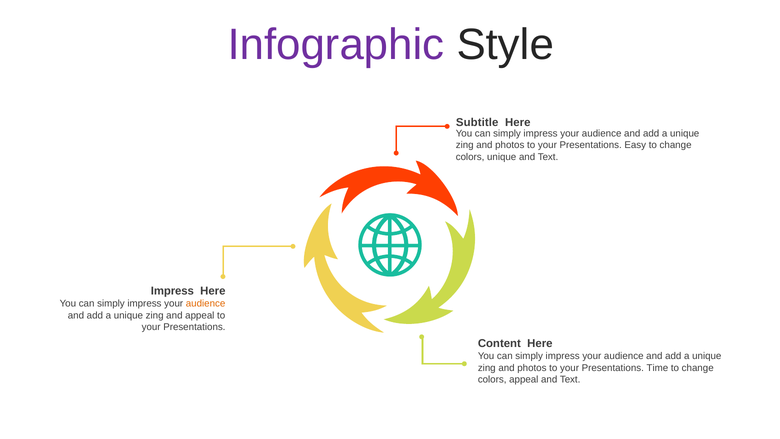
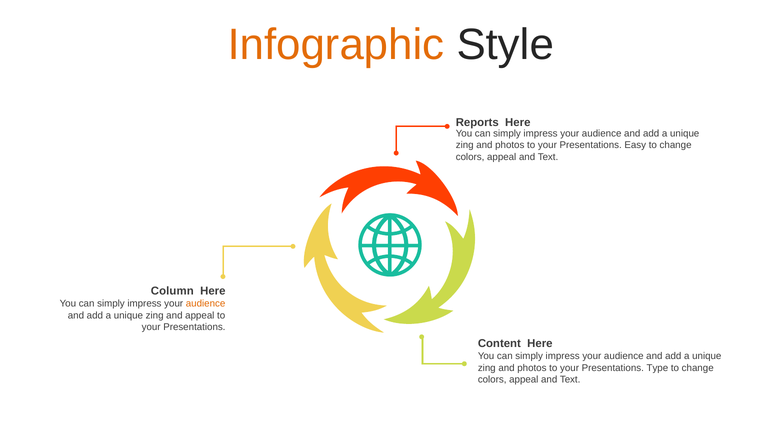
Infographic colour: purple -> orange (336, 45)
Subtitle: Subtitle -> Reports (477, 122)
unique: unique -> appeal (502, 157)
Impress: Impress -> Column (172, 291)
Time: Time -> Type (657, 368)
